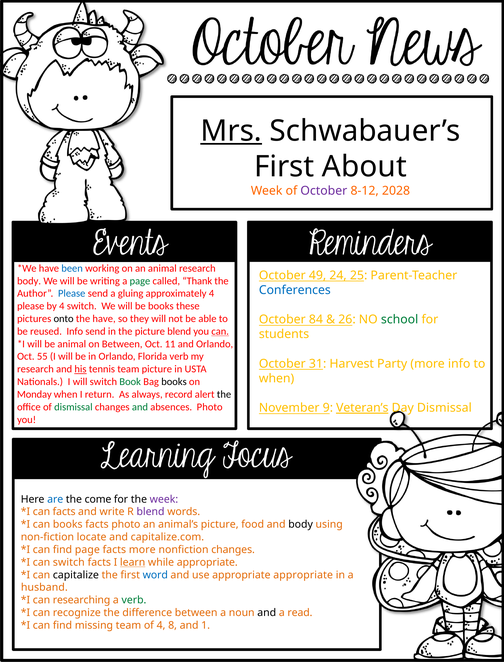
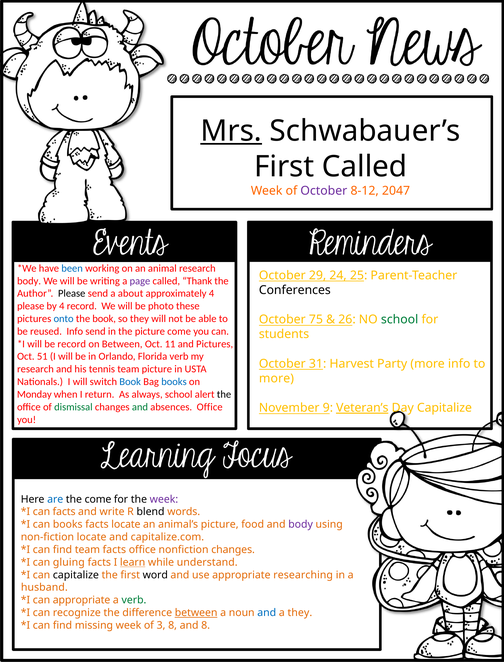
First About: About -> Called (365, 167)
2028: 2028 -> 2047 (396, 191)
49: 49 -> 29 (318, 275)
page colour: green -> purple (140, 281)
Conferences colour: blue -> black (295, 290)
Please colour: blue -> black (72, 293)
gluing: gluing -> about (131, 293)
4 switch: switch -> record (82, 306)
be books: books -> photo (161, 306)
onto colour: black -> blue (64, 318)
the have: have -> book (104, 318)
84: 84 -> 75 (316, 319)
picture blend: blend -> come (179, 331)
can underline: present -> none (220, 331)
be animal: animal -> record (72, 344)
and Orlando: Orlando -> Pictures (215, 344)
55: 55 -> 51 (42, 356)
his underline: present -> none (80, 369)
when: when -> more (276, 378)
Book colour: green -> blue (130, 381)
books colour: black -> blue (174, 381)
always record: record -> school (179, 394)
absences Photo: Photo -> Office (210, 407)
Day Dismissal: Dismissal -> Capitalize (444, 408)
blend colour: purple -> black (151, 511)
facts photo: photo -> locate (126, 524)
body colour: black -> purple (301, 524)
find page: page -> team (87, 549)
facts more: more -> office (142, 549)
can switch: switch -> gluing (69, 562)
while appropriate: appropriate -> understand (207, 562)
word colour: blue -> black (155, 574)
appropriate appropriate: appropriate -> researching (303, 574)
can researching: researching -> appropriate (82, 600)
between underline: none -> present (196, 612)
and colour: black -> blue (267, 612)
a read: read -> they (300, 612)
missing team: team -> week (129, 625)
of 4: 4 -> 3 (161, 625)
and 1: 1 -> 8 (206, 625)
